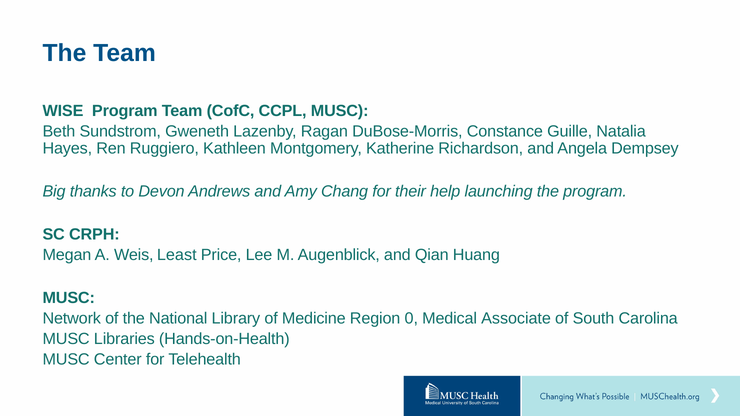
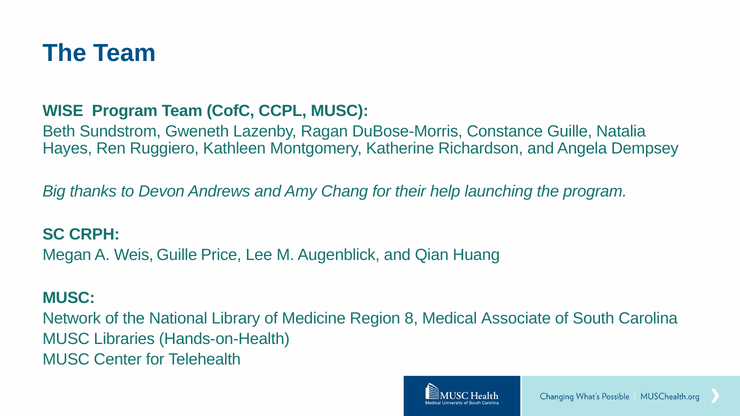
Weis Least: Least -> Guille (177, 255)
0: 0 -> 8 (411, 319)
